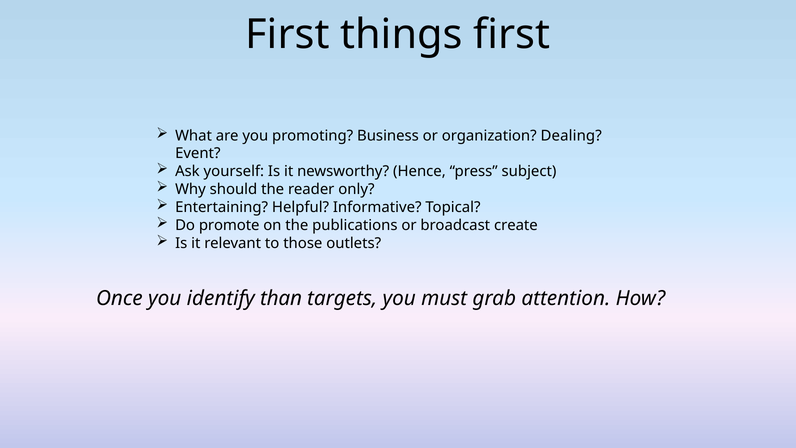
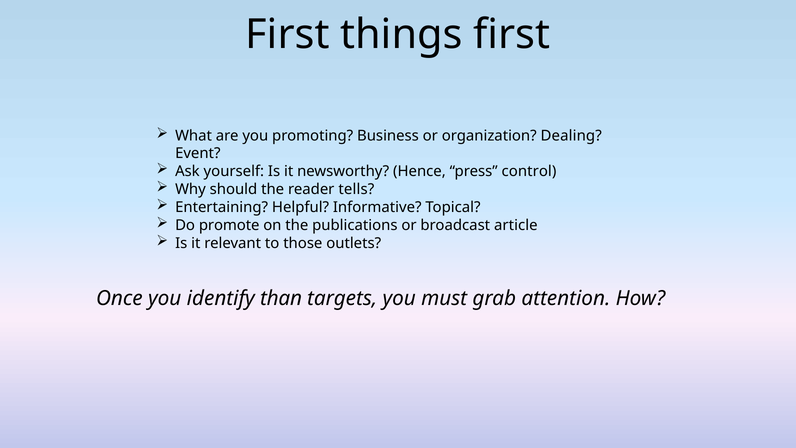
subject: subject -> control (529, 171)
only: only -> tells (356, 189)
create: create -> article (516, 225)
